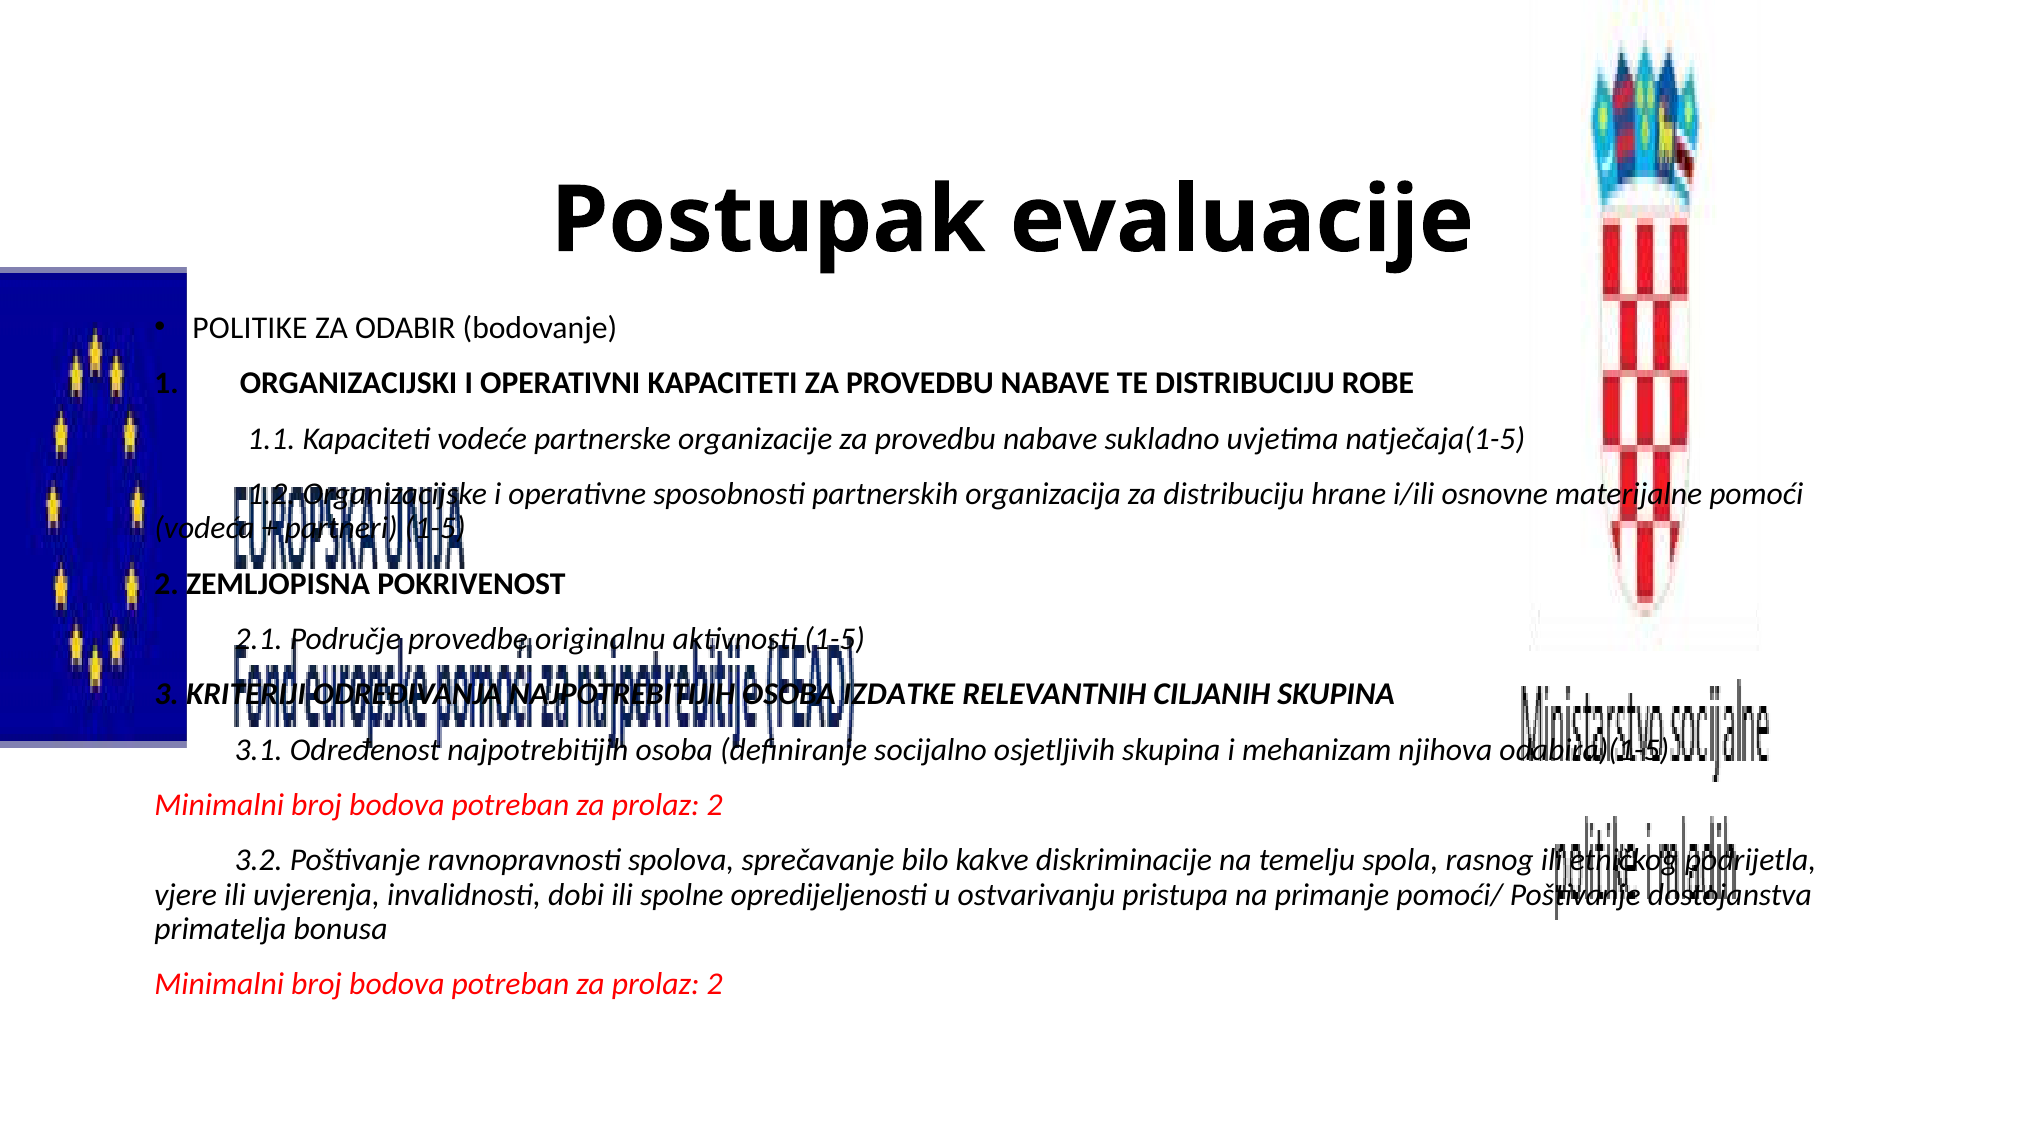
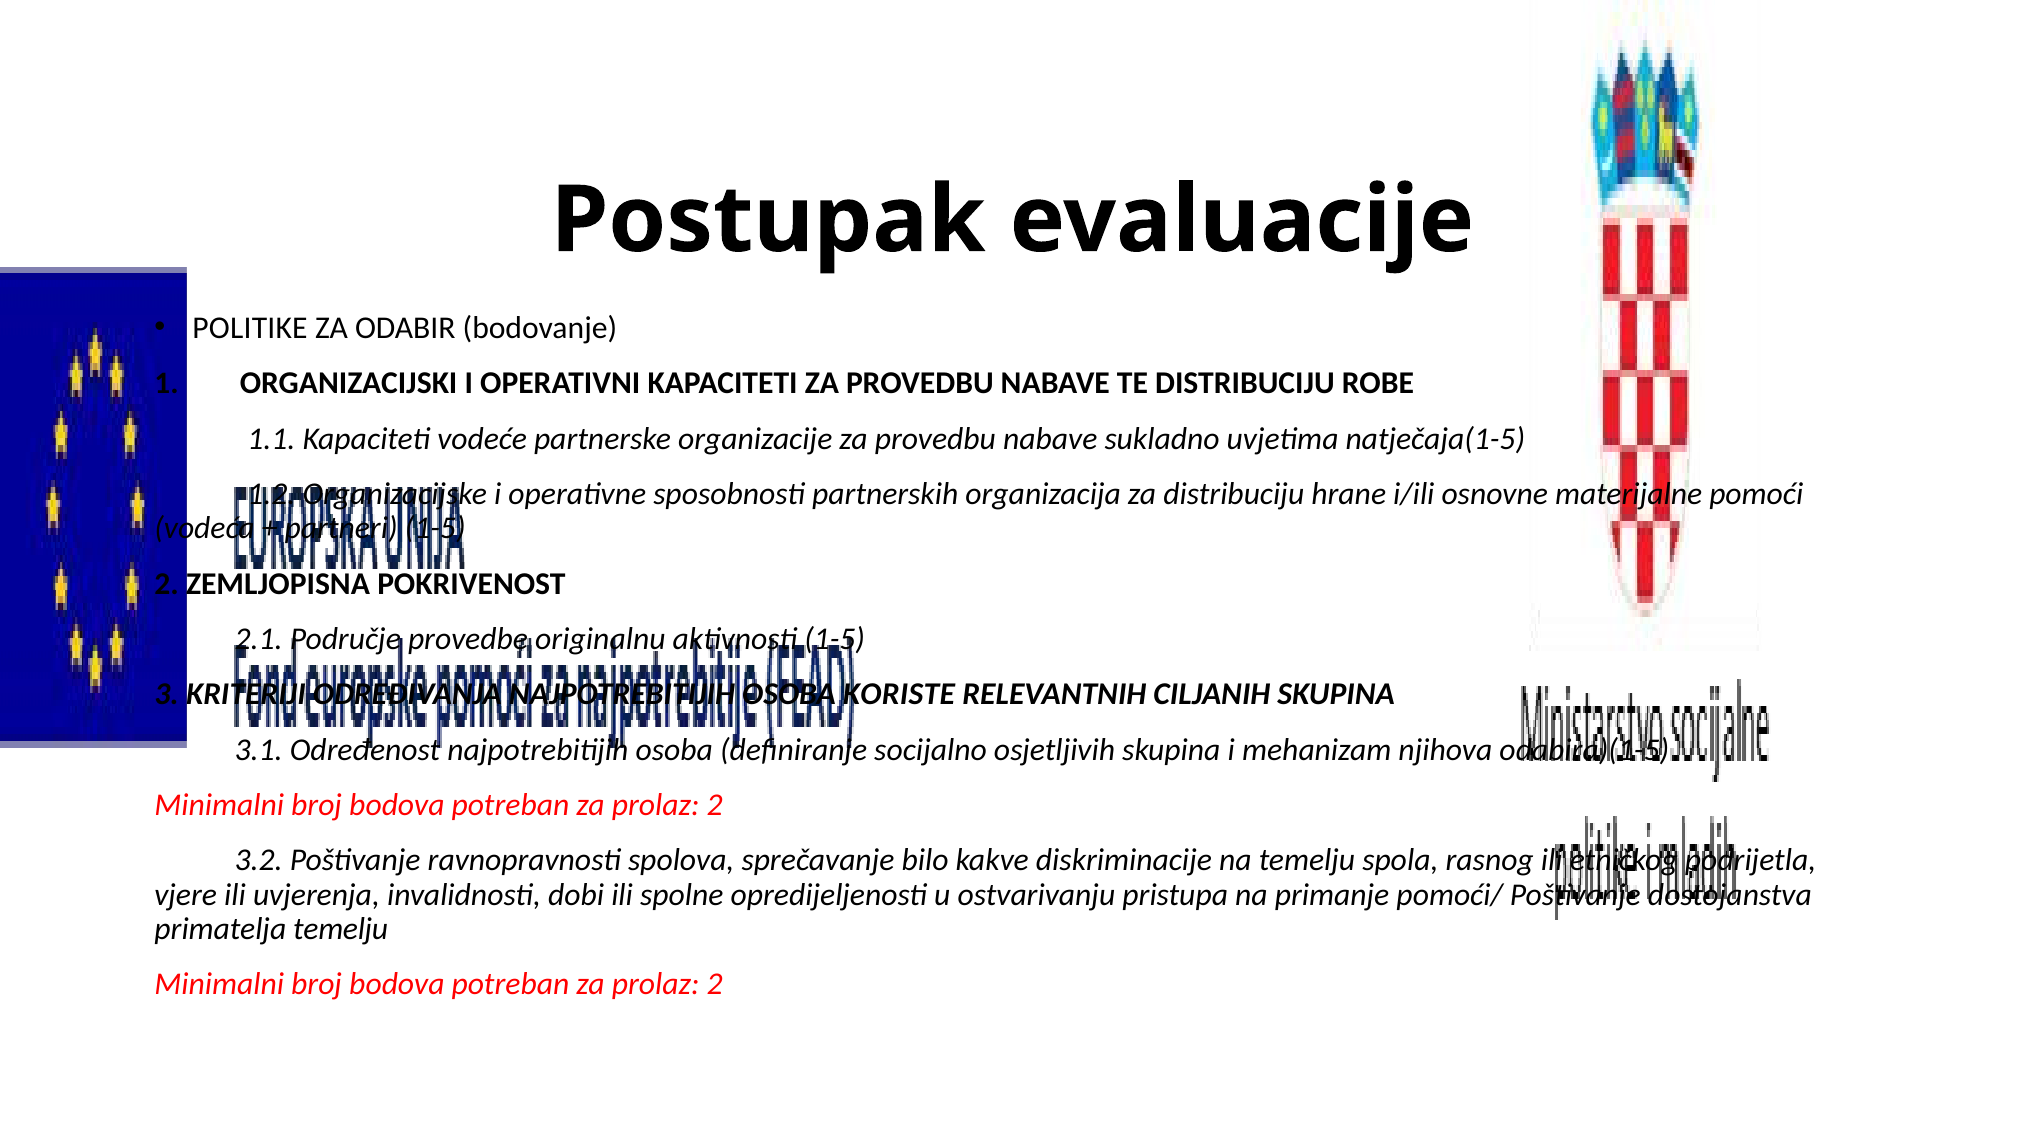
IZDATKE: IZDATKE -> KORISTE (899, 694)
primatelja bonusa: bonusa -> temelju (341, 929)
